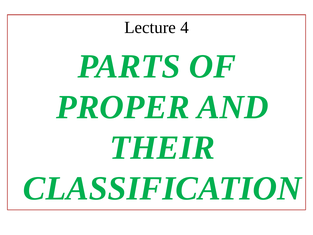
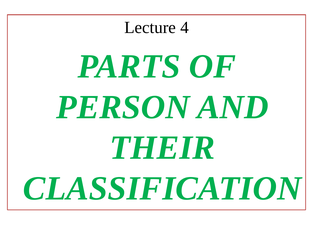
PROPER: PROPER -> PERSON (123, 107)
